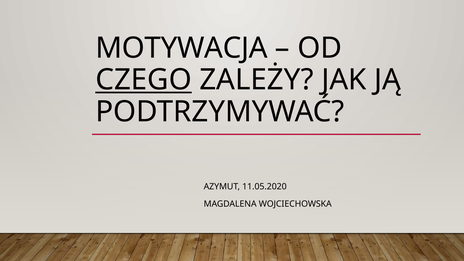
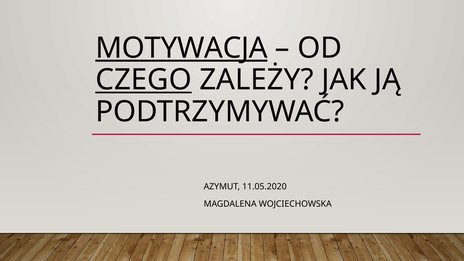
MOTYWACJA underline: none -> present (182, 48)
